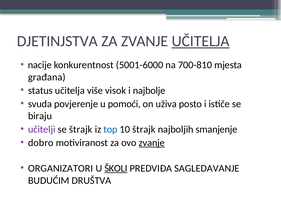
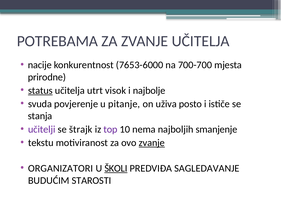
DJETINJSTVA: DJETINJSTVA -> POTREBAMA (57, 41)
UČITELJA underline: present -> none (201, 41)
5001-6000: 5001-6000 -> 7653-6000 (140, 65)
700-810: 700-810 -> 700-700 (195, 65)
građana: građana -> prirodne (47, 77)
status underline: none -> present (40, 90)
više: više -> utrt (95, 90)
pomoći: pomoći -> pitanje (124, 104)
biraju: biraju -> stanja (40, 116)
top colour: blue -> purple (110, 129)
10 štrajk: štrajk -> nema (144, 129)
dobro: dobro -> tekstu (41, 143)
DRUŠTVA: DRUŠTVA -> STAROSTI (91, 180)
